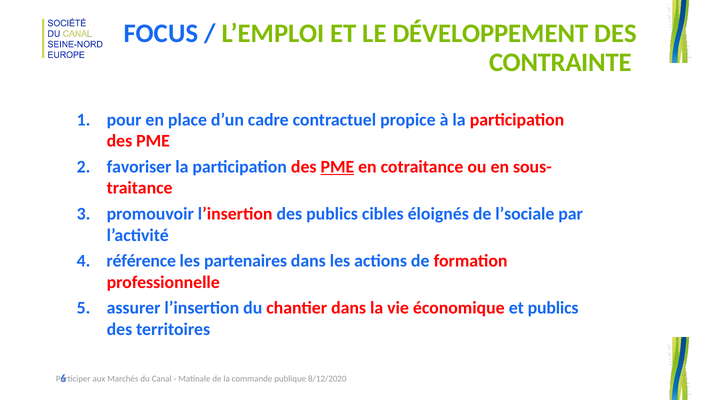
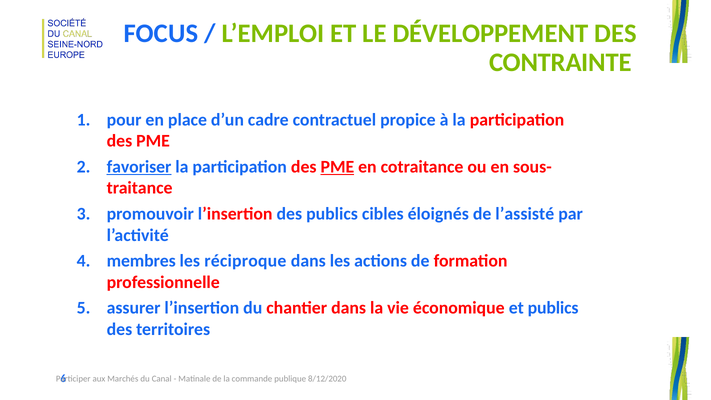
favoriser underline: none -> present (139, 167)
l’sociale: l’sociale -> l’assisté (525, 214)
référence: référence -> membres (141, 261)
partenaires: partenaires -> réciproque (245, 261)
